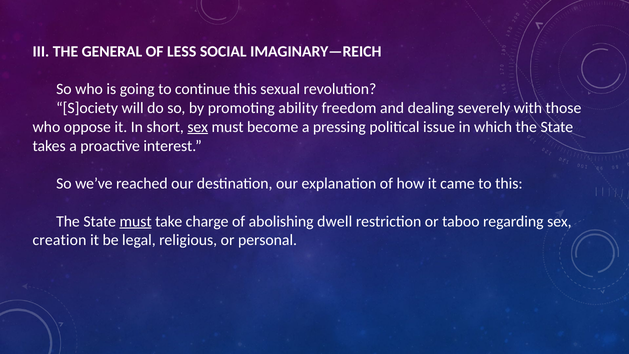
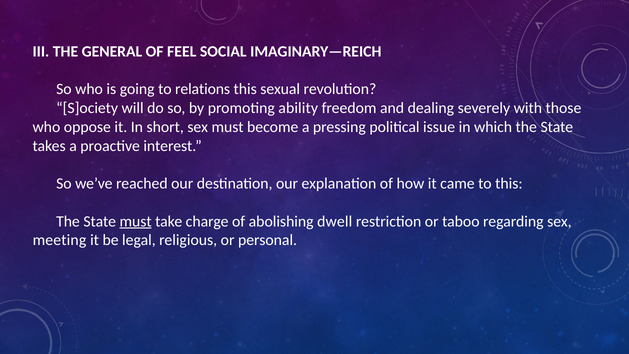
LESS: LESS -> FEEL (182, 51)
continue: continue -> relations (203, 89)
sex underline: present -> none (198, 127)
creation: creation -> meeting (59, 240)
